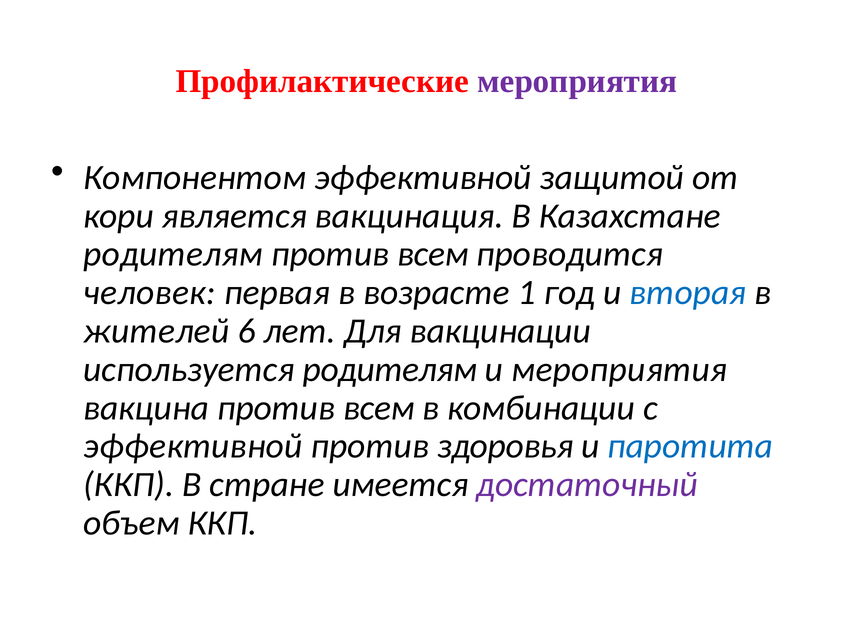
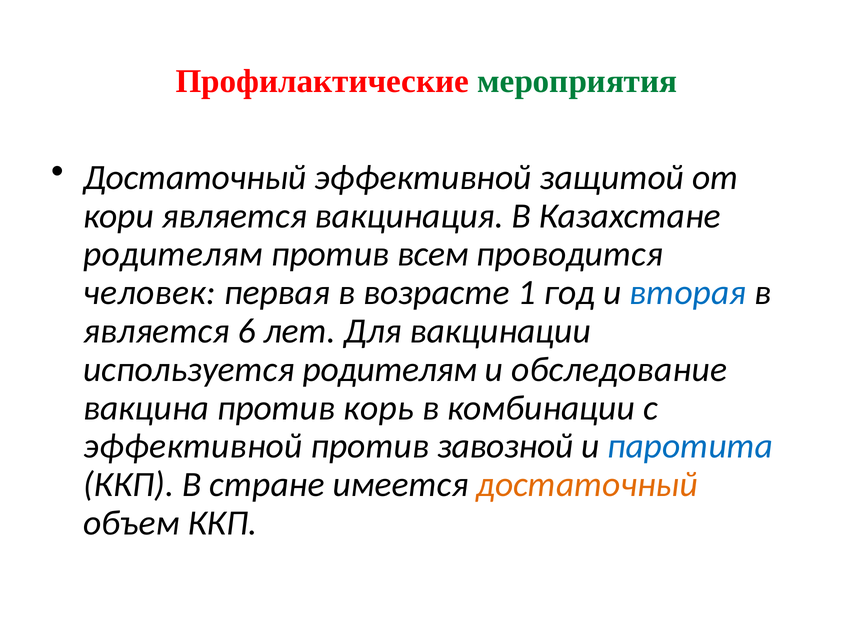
мероприятия colour: purple -> green (577, 81)
Компонентом: Компонентом -> Достаточный (195, 177)
жителей: жителей -> является (156, 331)
и мероприятия: мероприятия -> обследование (619, 369)
вакцина против всем: всем -> корь (379, 408)
здоровья: здоровья -> завозной (505, 446)
достаточный colour: purple -> orange (587, 484)
